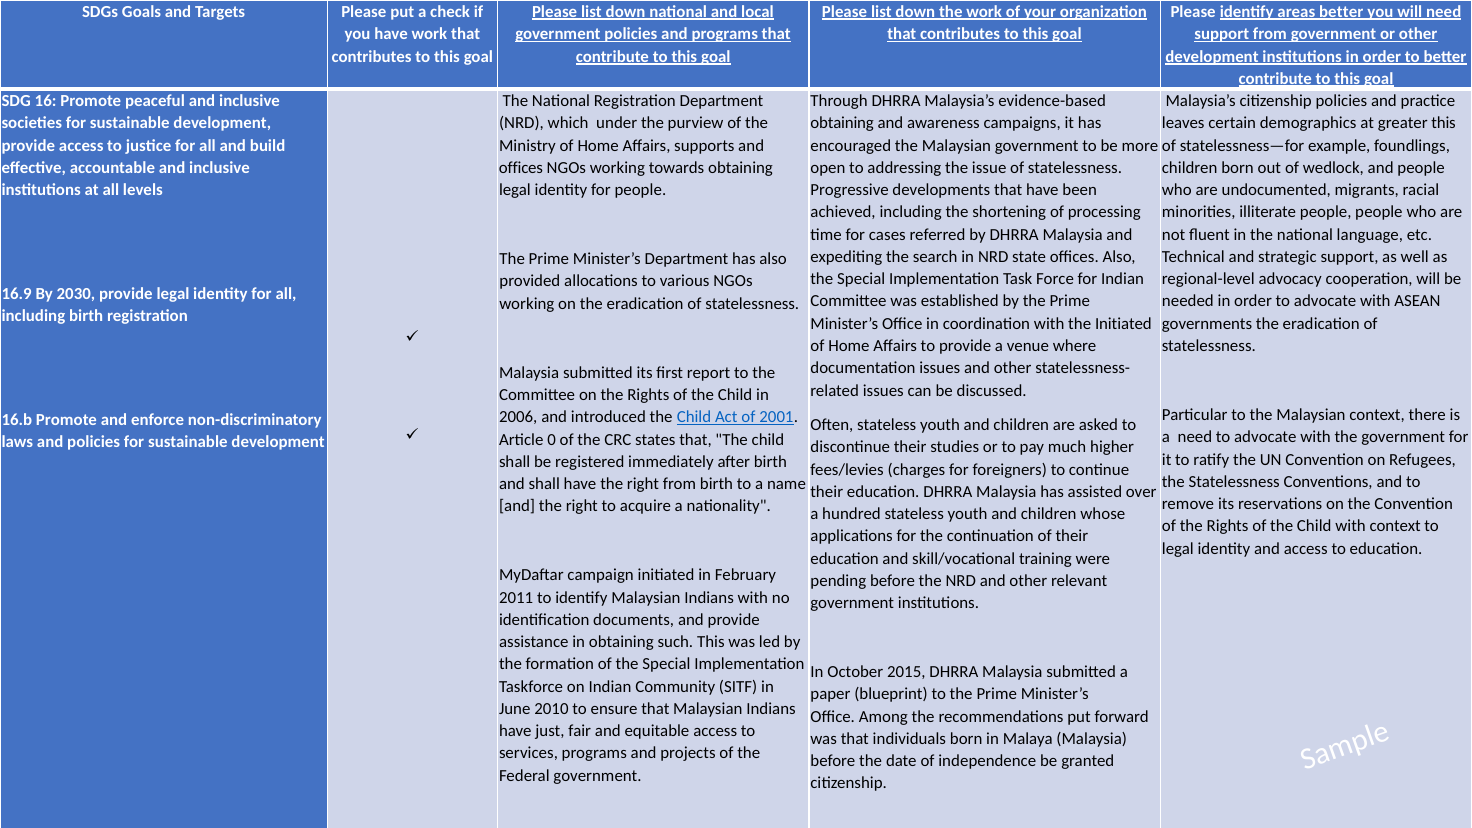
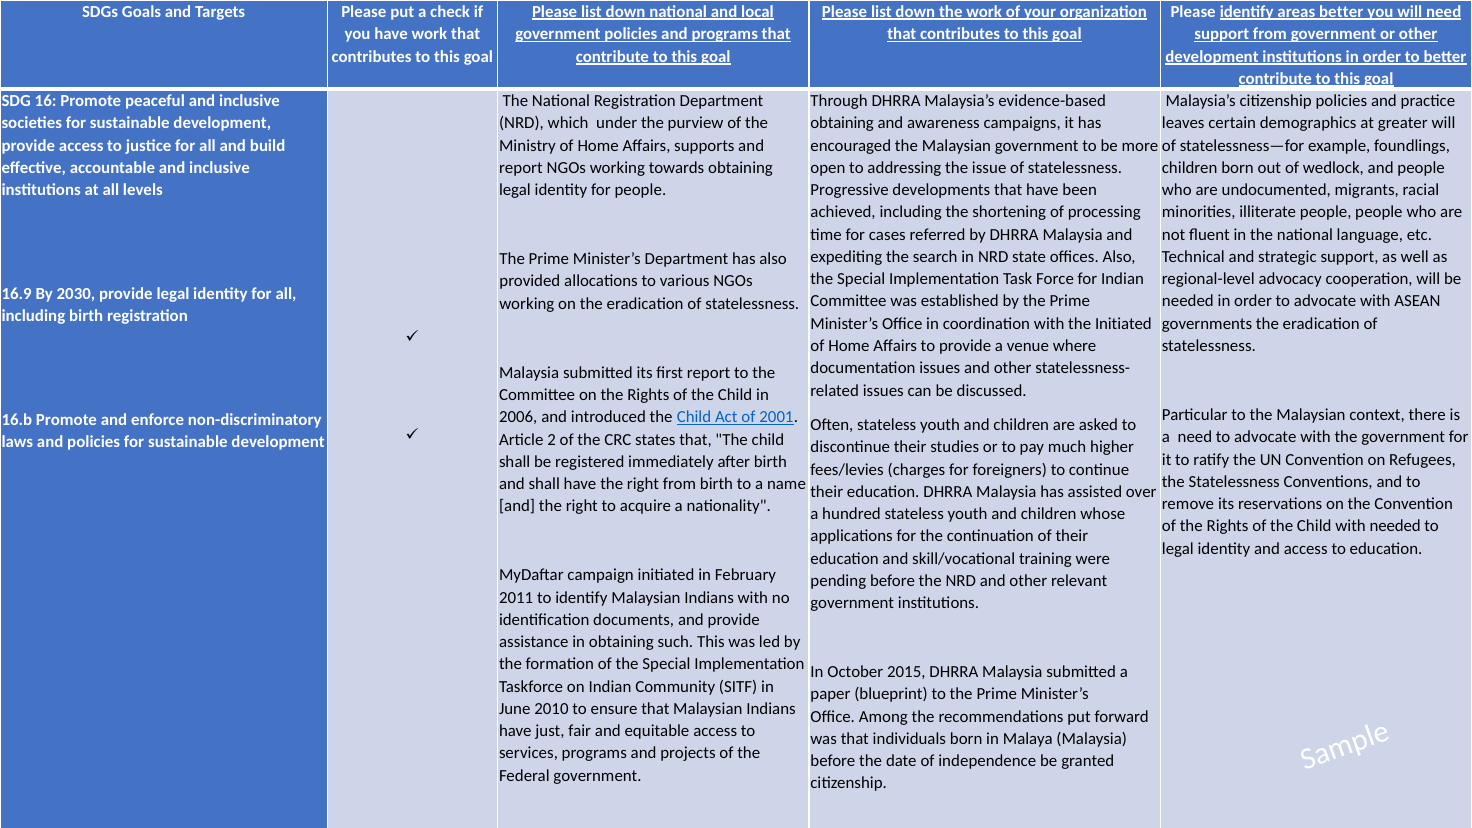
greater this: this -> will (1443, 123)
offices: offices -> report (521, 168)
0: 0 -> 2 (552, 439)
with context: context -> needed (1395, 526)
